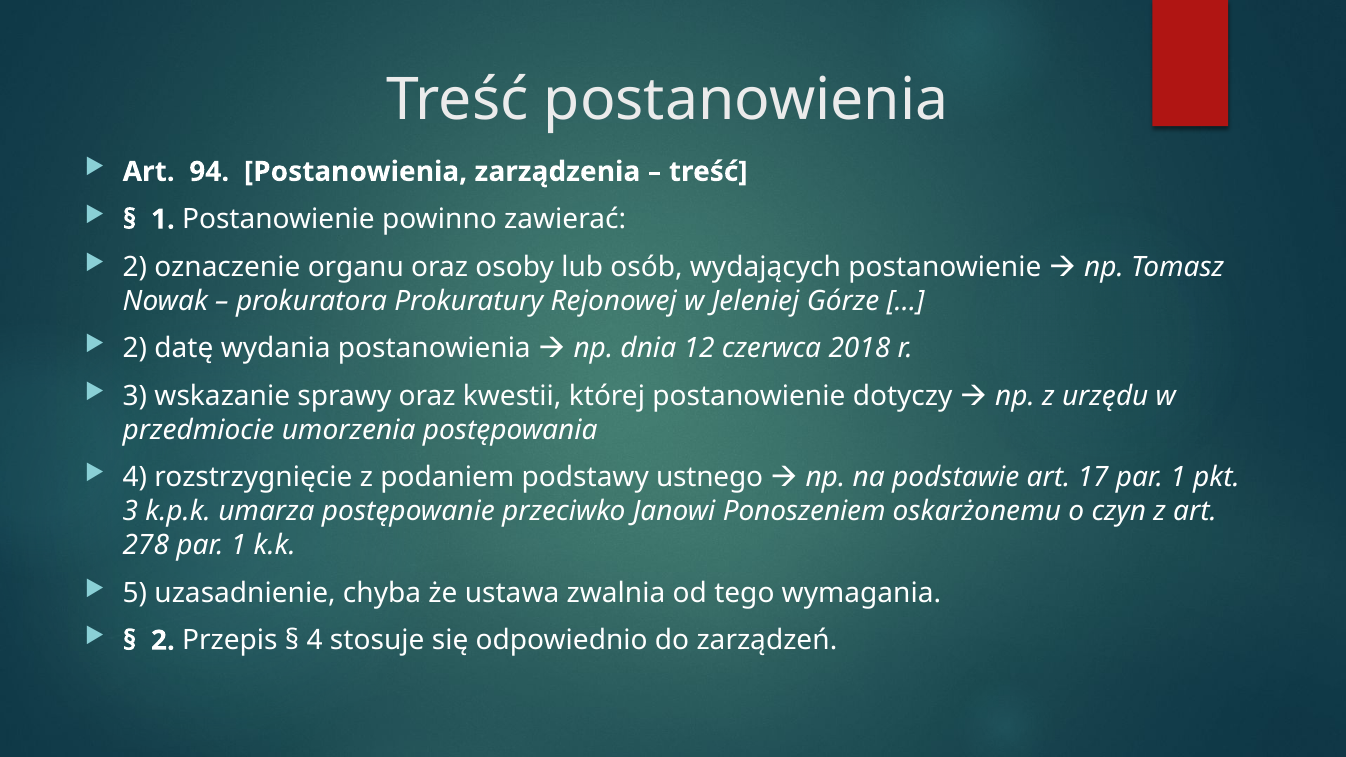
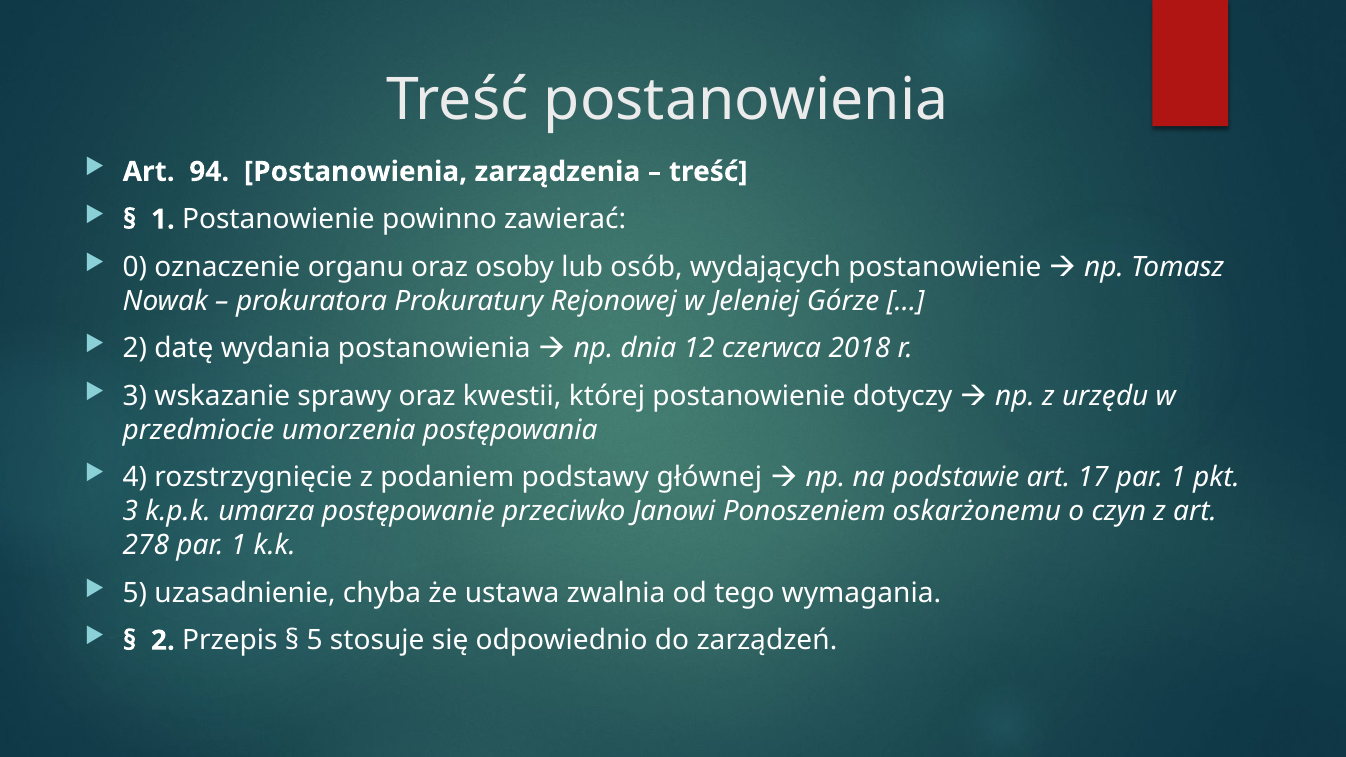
2: 2 -> 0 (135, 267)
ustnego: ustnego -> głównej (709, 478)
4: 4 -> 5 (315, 641)
